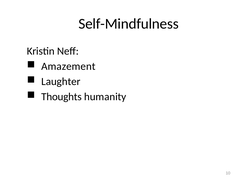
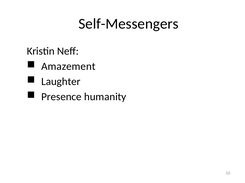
Self-Mindfulness: Self-Mindfulness -> Self-Messengers (129, 24)
Thoughts: Thoughts -> Presence (61, 97)
